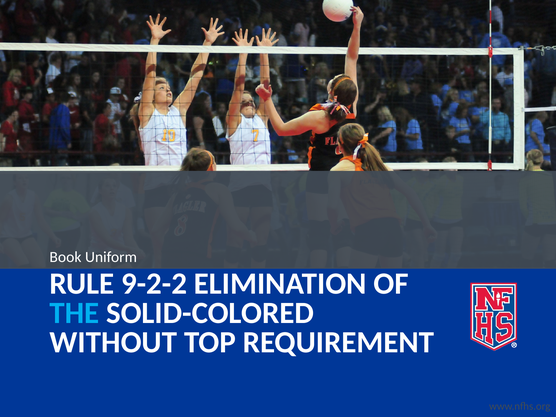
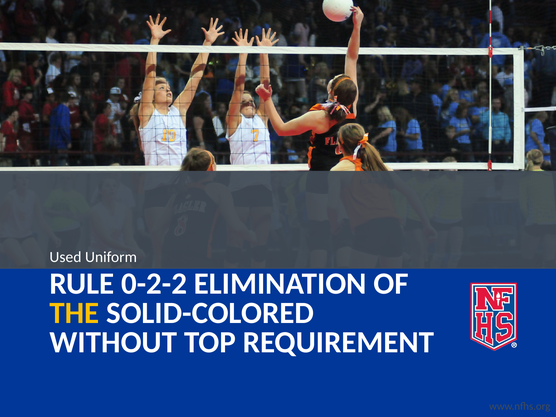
Book: Book -> Used (65, 257)
9-2-2: 9-2-2 -> 0-2-2 (154, 284)
THE colour: light blue -> yellow (74, 313)
